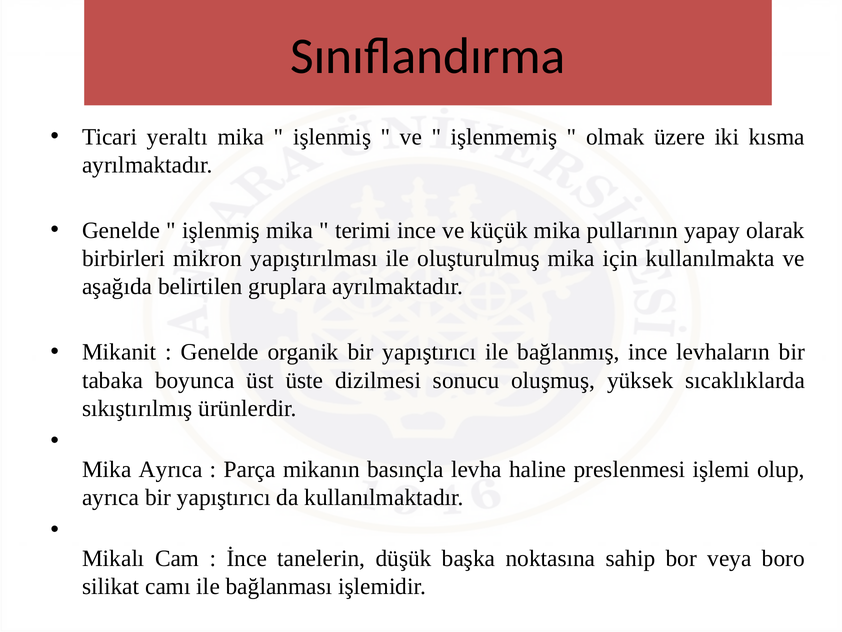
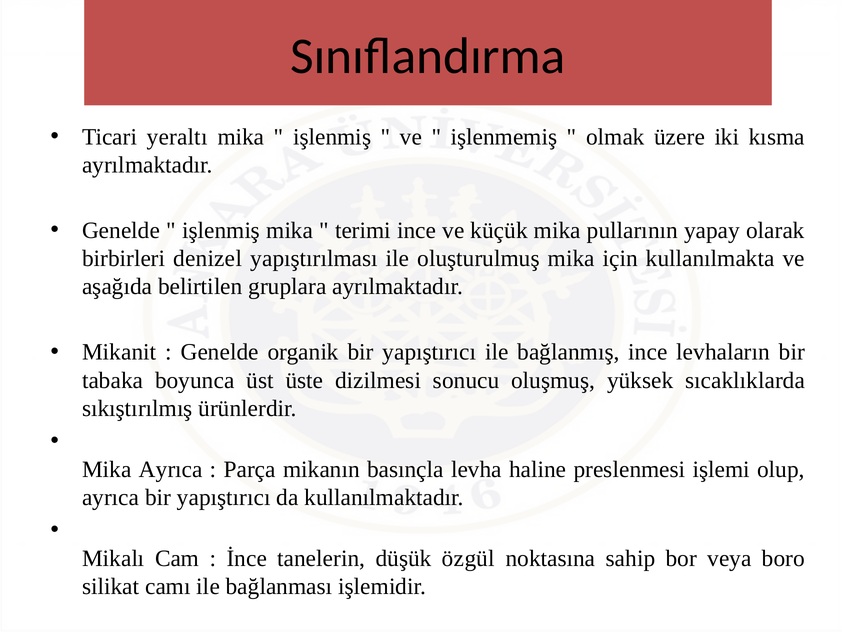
mikron: mikron -> denizel (208, 258)
başka: başka -> özgül (468, 558)
